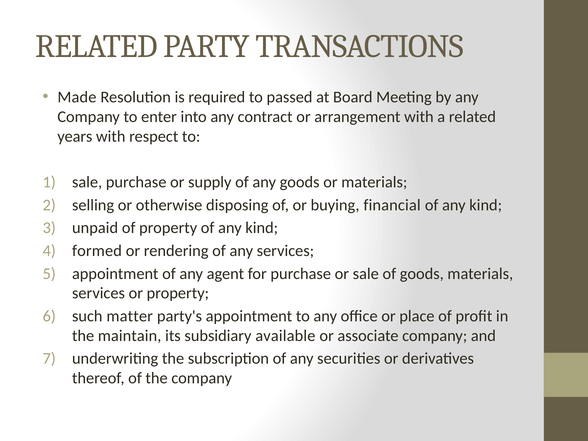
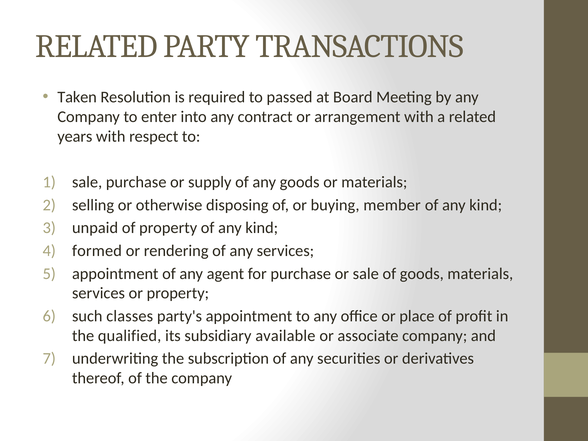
Made: Made -> Taken (77, 97)
financial: financial -> member (392, 205)
matter: matter -> classes (130, 316)
maintain: maintain -> qualified (130, 336)
